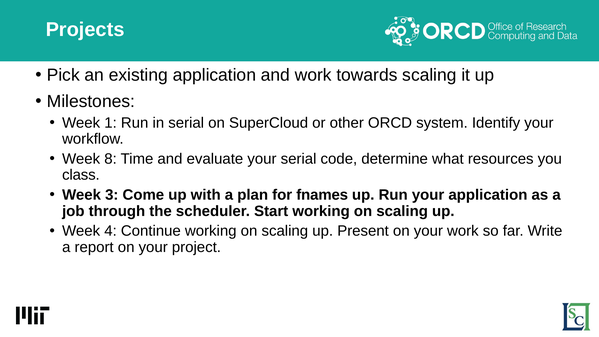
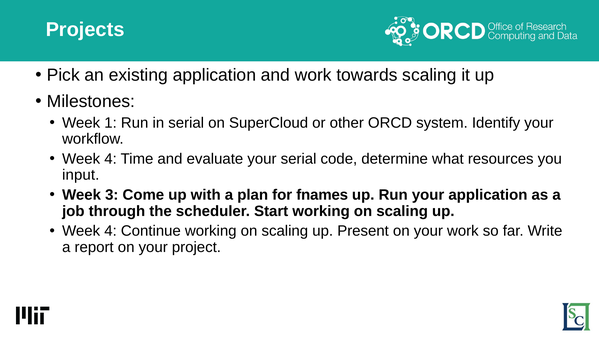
8: 8 -> 4 (111, 159)
class: class -> input (81, 175)
